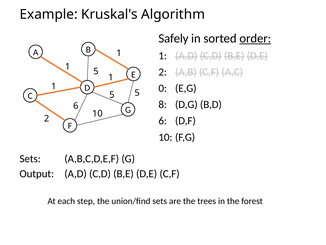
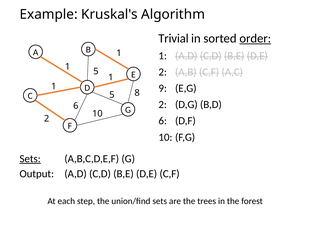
Safely: Safely -> Trivial (173, 38)
0: 0 -> 9 (163, 88)
5 5: 5 -> 8 (137, 93)
8: 8 -> 2 (163, 104)
Sets underline: none -> present (30, 158)
